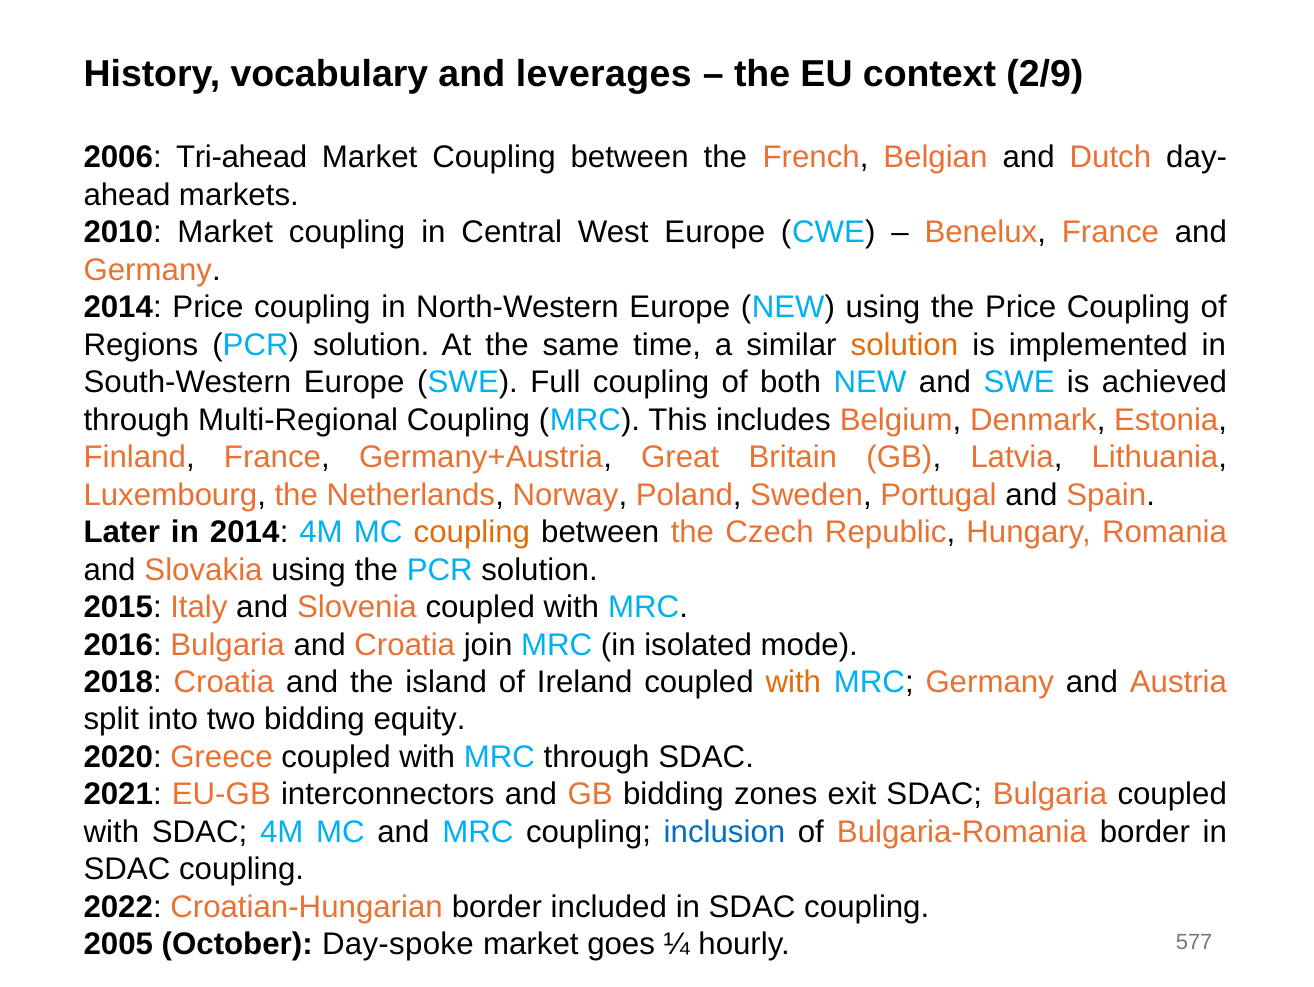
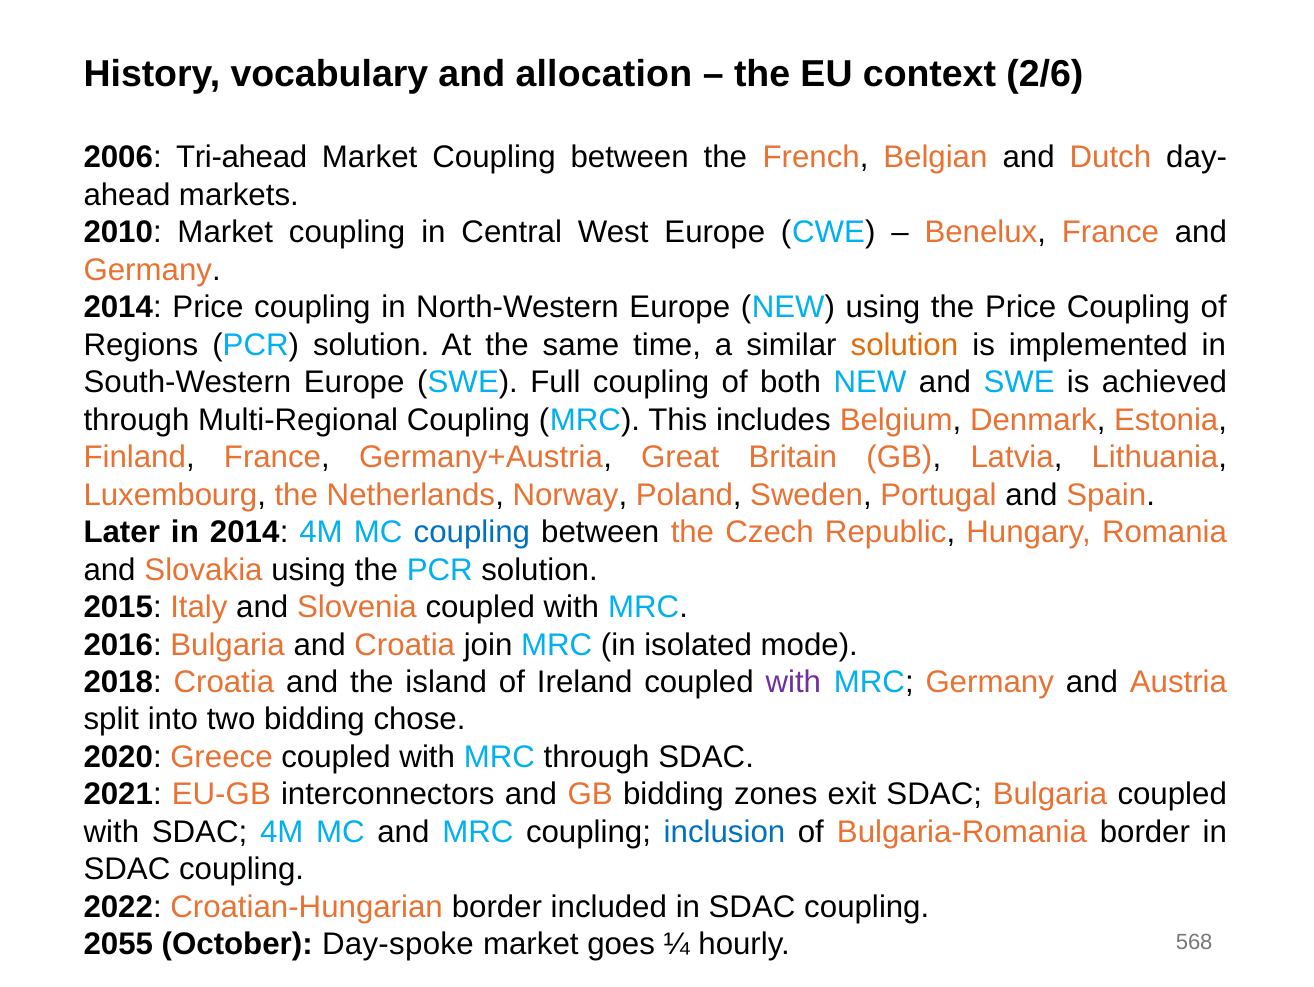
leverages: leverages -> allocation (604, 74)
2/9: 2/9 -> 2/6 (1045, 74)
coupling colour: orange -> blue (472, 532)
with colour: orange -> purple (793, 682)
equity: equity -> chose (419, 720)
2005: 2005 -> 2055 (118, 944)
577: 577 -> 568 (1194, 943)
